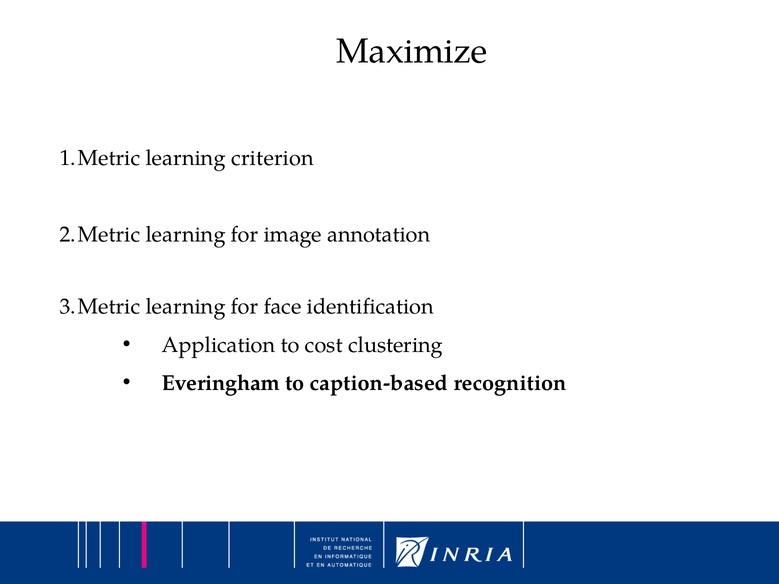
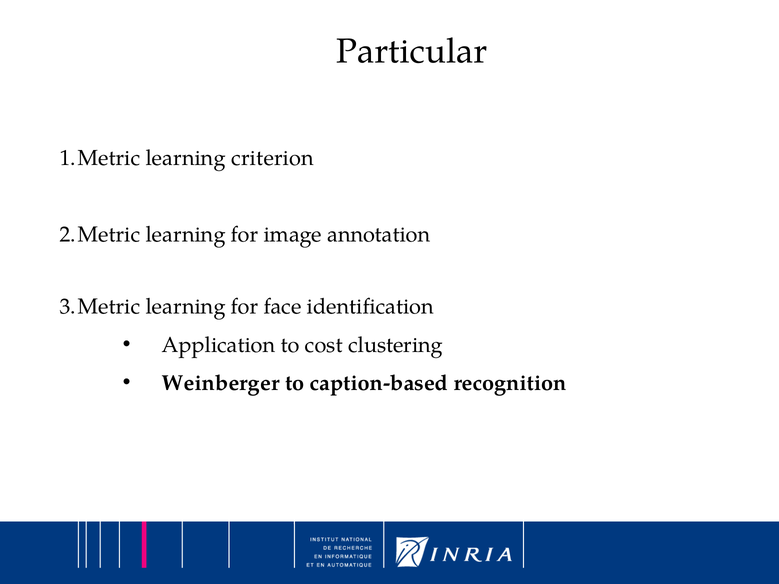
Maximize: Maximize -> Particular (412, 51)
Everingham: Everingham -> Weinberger (221, 383)
